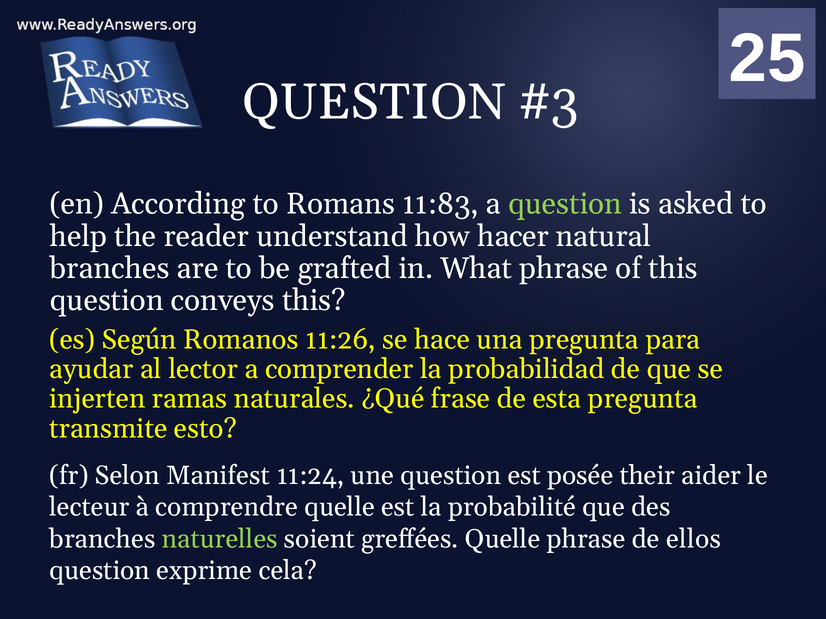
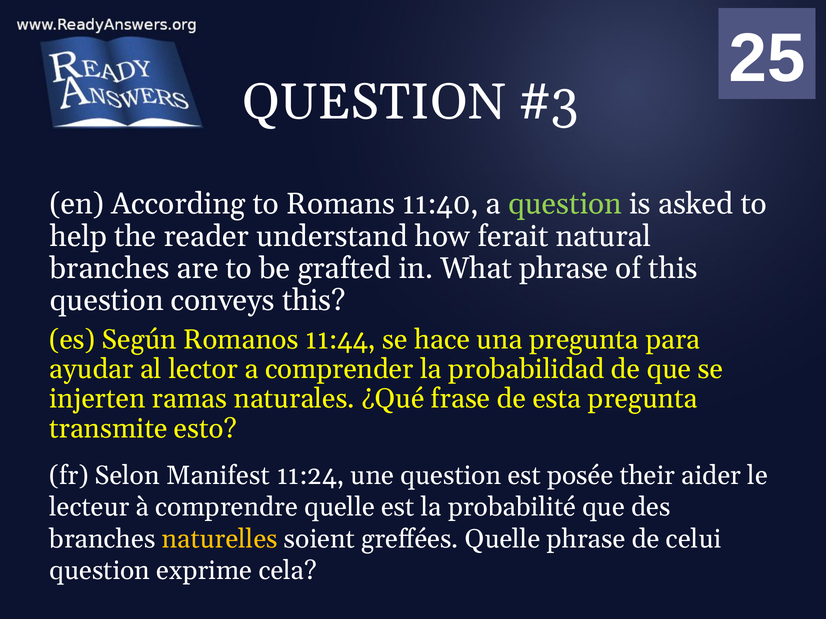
11:83: 11:83 -> 11:40 (441, 204)
hacer: hacer -> ferait (513, 236)
11:26: 11:26 -> 11:44 (341, 340)
naturelles colour: light green -> yellow (220, 539)
ellos: ellos -> celui (694, 539)
